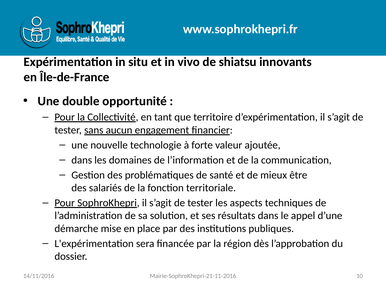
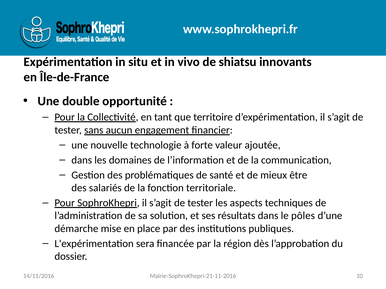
appel: appel -> pôles (303, 216)
